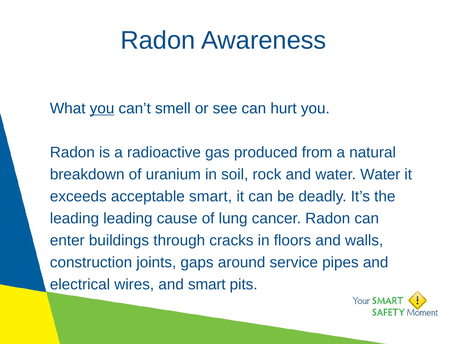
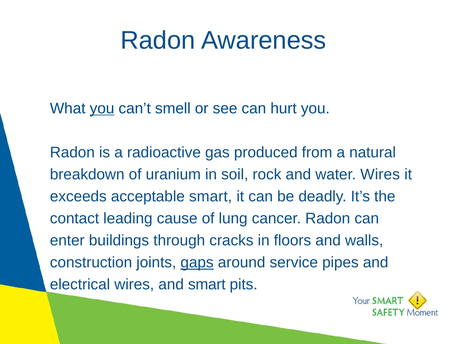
water Water: Water -> Wires (380, 174)
leading: leading -> contact (74, 218)
gaps underline: none -> present (197, 262)
